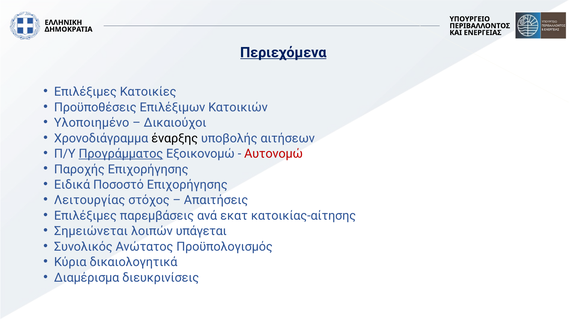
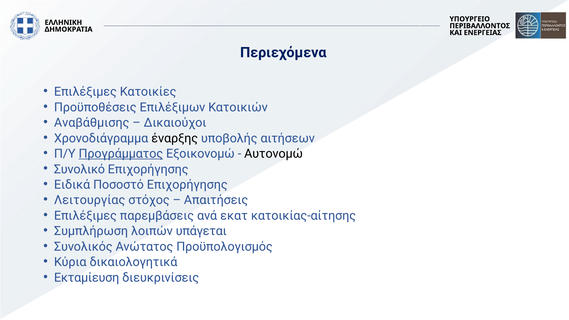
Περιεχόμενα underline: present -> none (283, 52)
Υλοποιημένο: Υλοποιημένο -> Αναβάθμισης (92, 123)
Αυτονομώ colour: red -> black (274, 154)
Παροχής: Παροχής -> Συνολικό (79, 169)
Σημειώνεται: Σημειώνεται -> Συμπλήρωση (91, 231)
Διαμέρισμα: Διαμέρισμα -> Εκταμίευση (87, 278)
